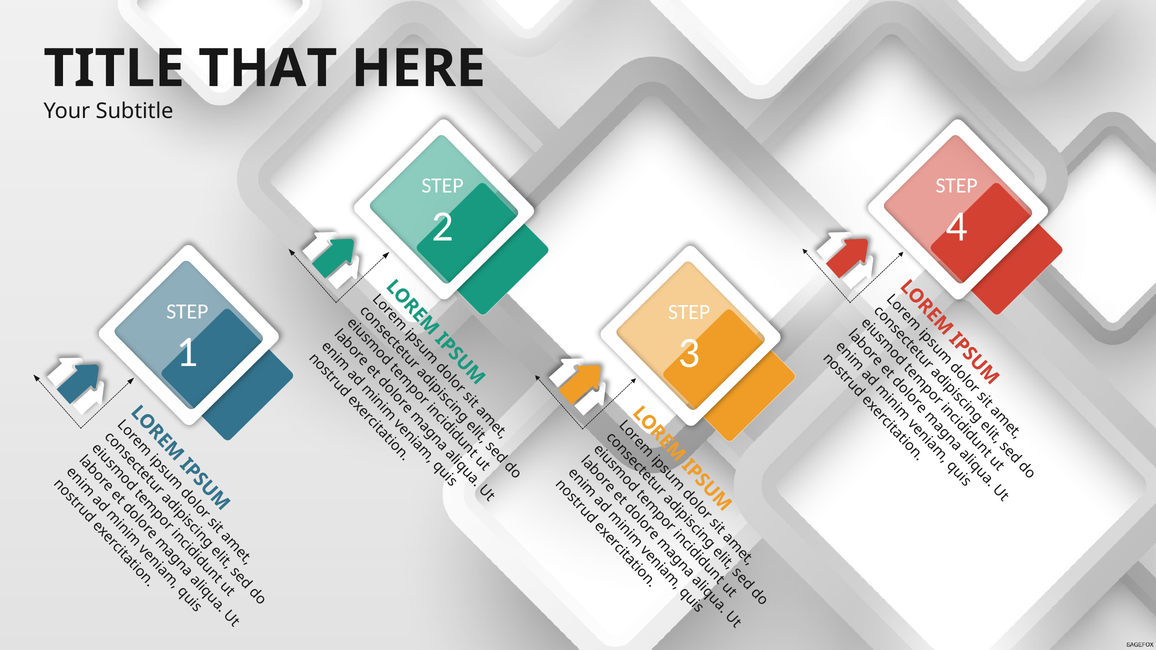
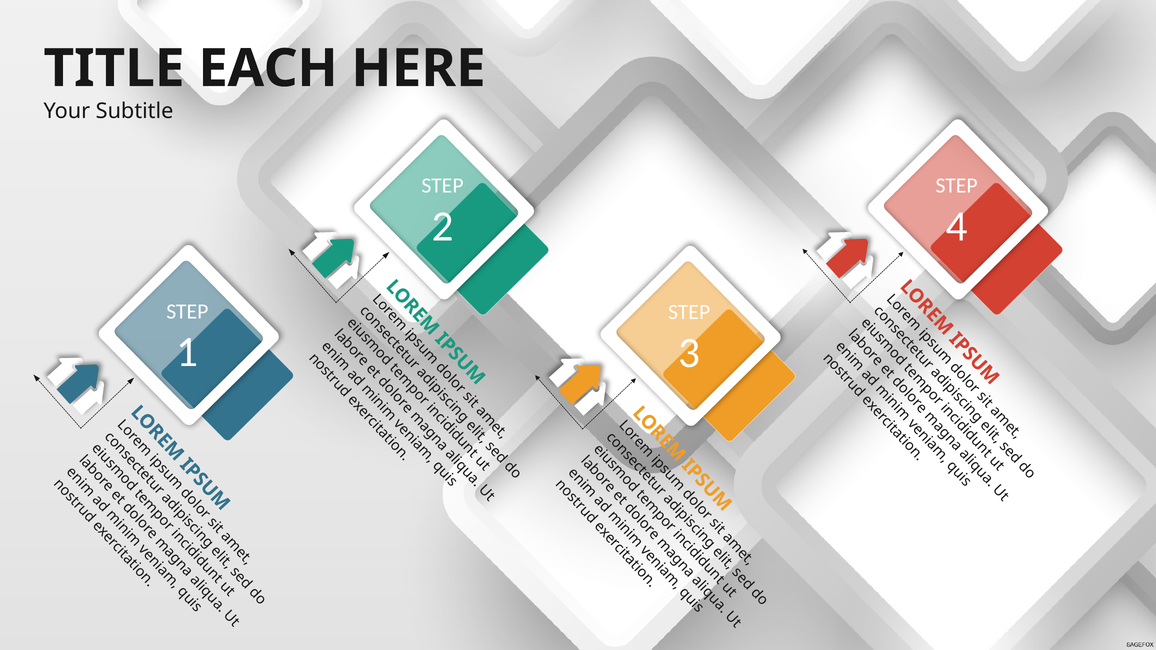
THAT: THAT -> EACH (268, 69)
